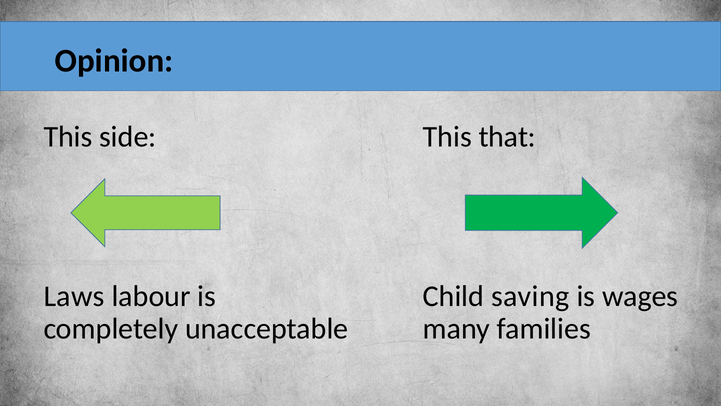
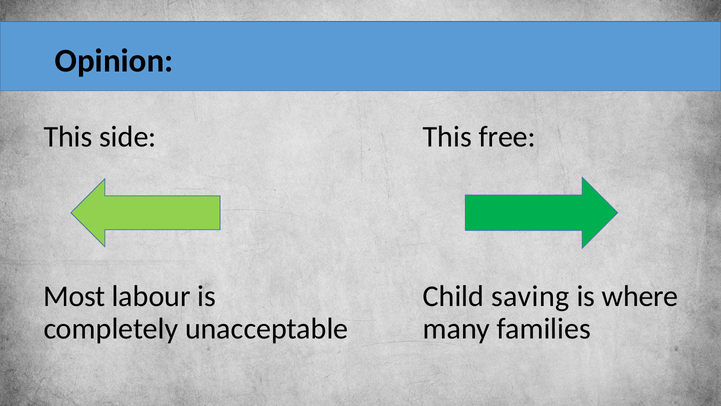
that: that -> free (507, 136)
Laws: Laws -> Most (74, 296)
wages: wages -> where (640, 296)
